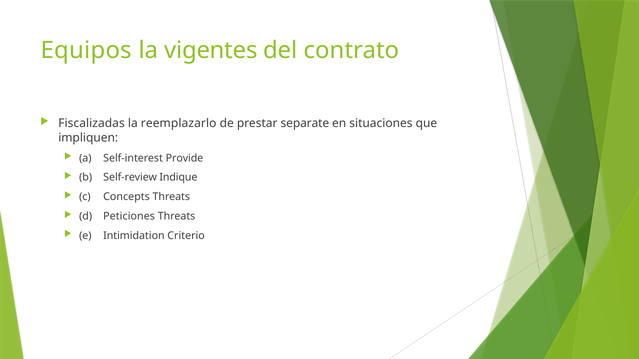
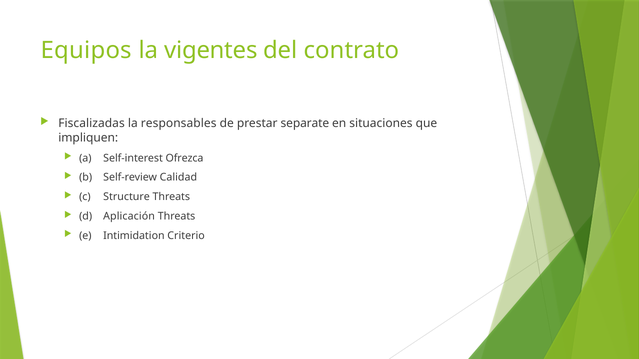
reemplazarlo: reemplazarlo -> responsables (179, 124)
Provide: Provide -> Ofrezca (184, 158)
Indique: Indique -> Calidad (178, 178)
Concepts: Concepts -> Structure (127, 197)
Peticiones: Peticiones -> Aplicación (129, 216)
